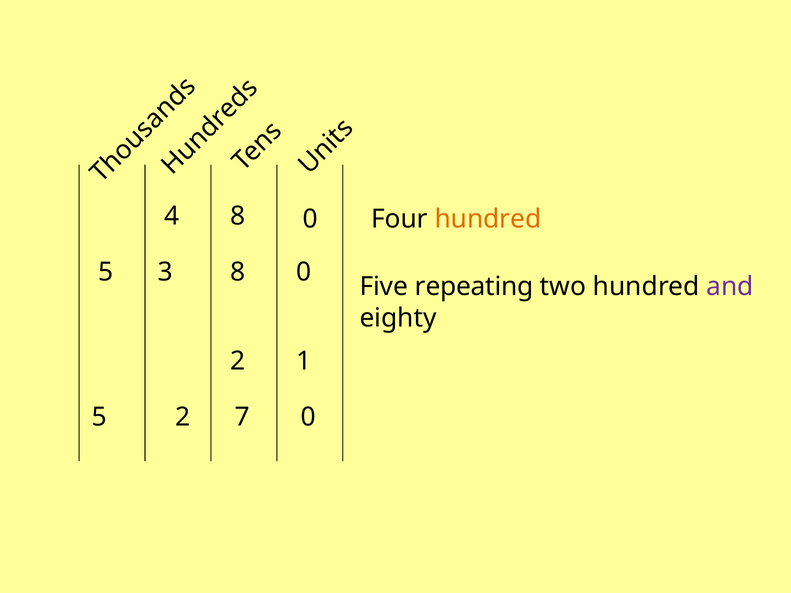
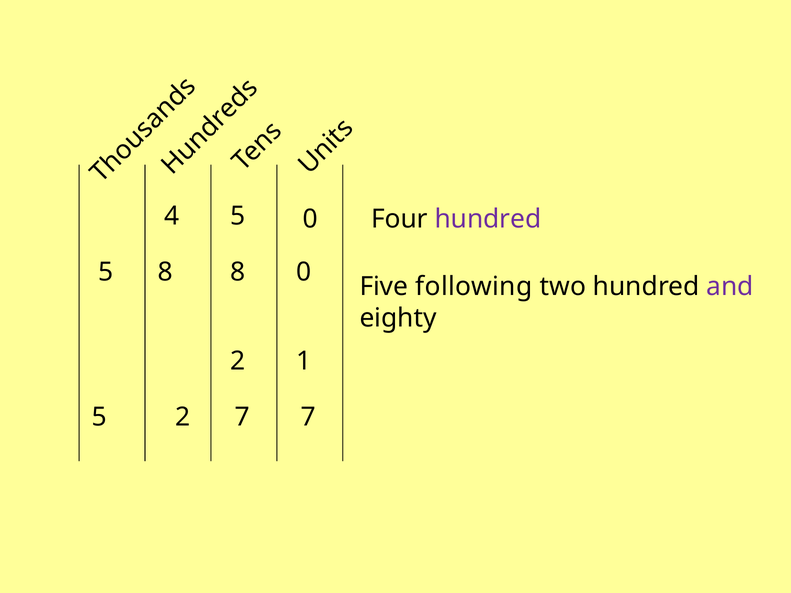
4 8: 8 -> 5 (238, 216)
hundred colour: orange -> purple (488, 219)
5 3: 3 -> 8 (165, 272)
repeating: repeating -> following (474, 287)
7 0: 0 -> 7 (308, 417)
